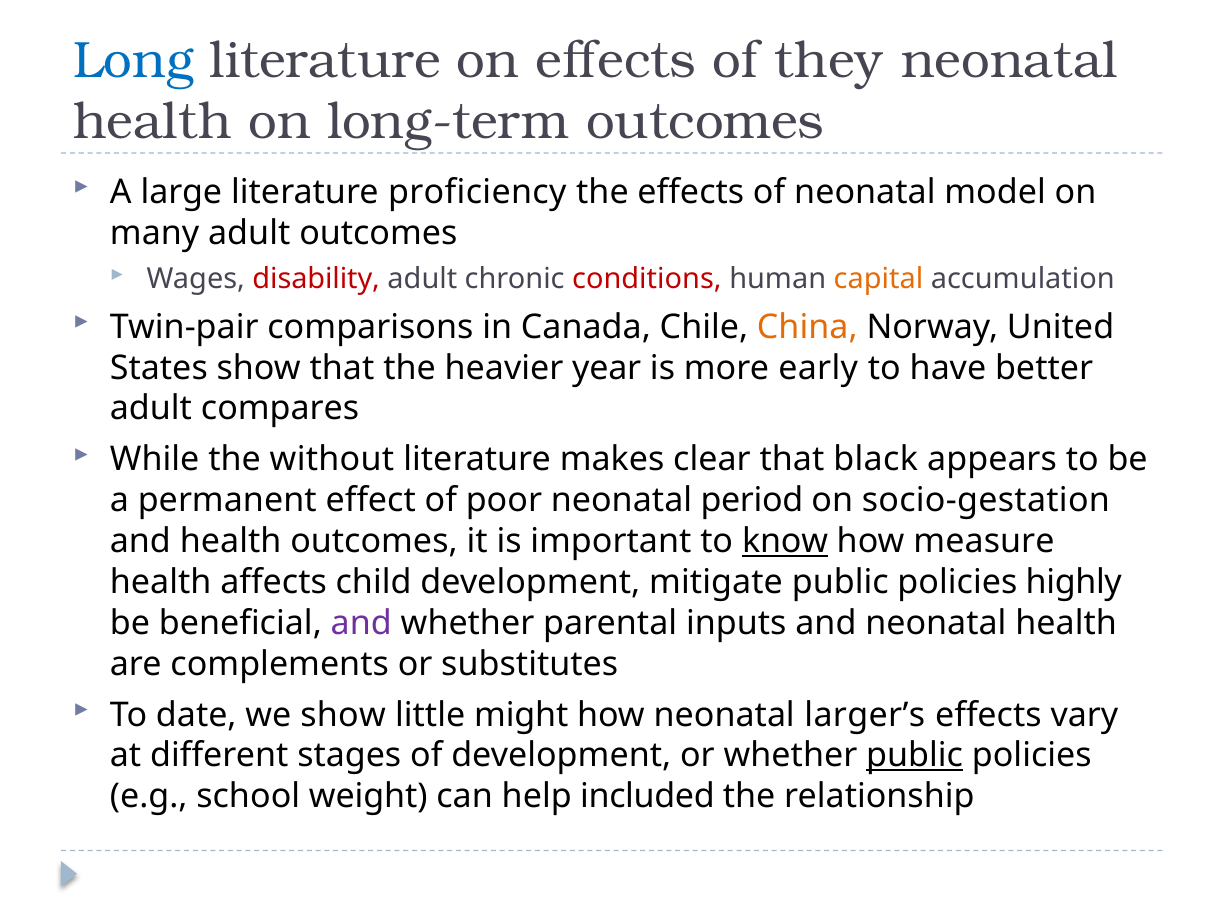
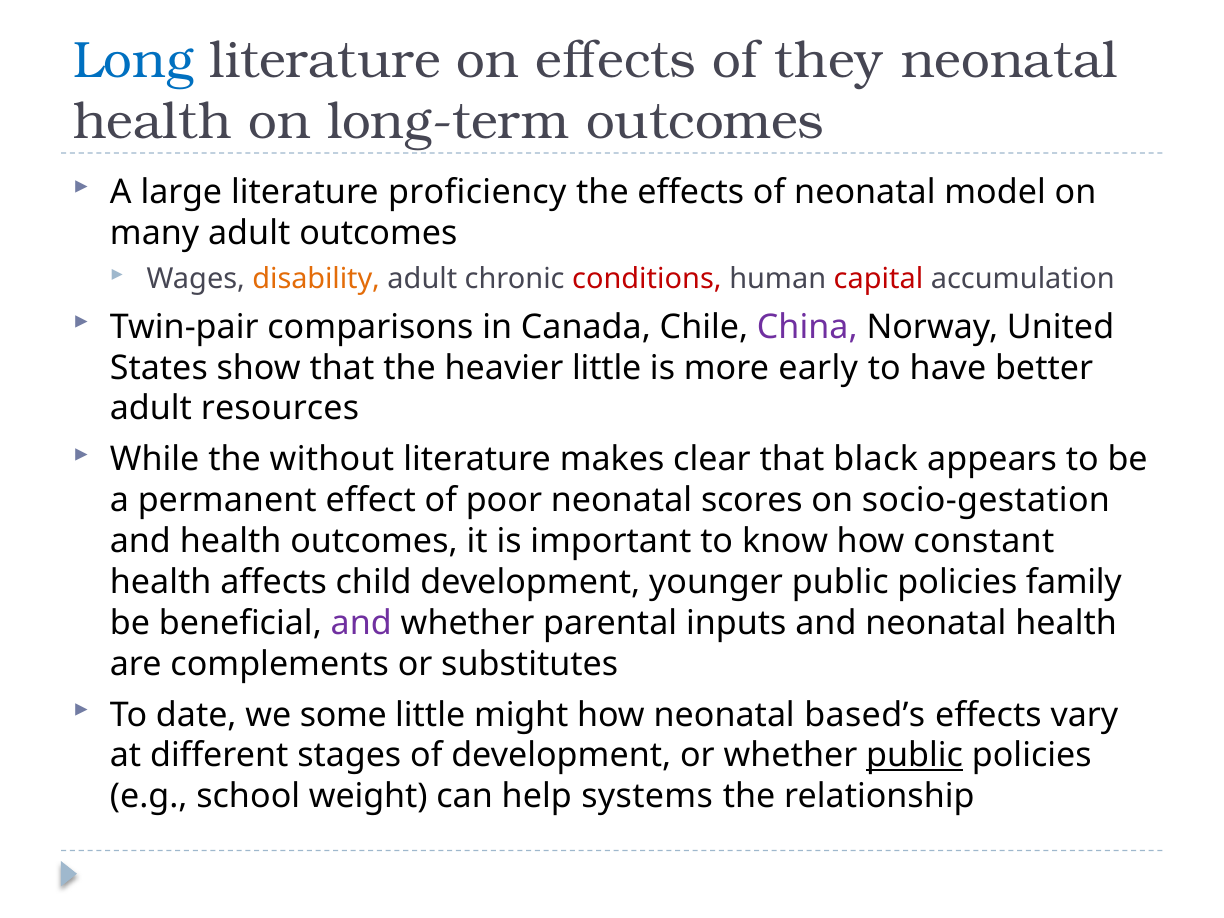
disability colour: red -> orange (316, 279)
capital colour: orange -> red (878, 279)
China colour: orange -> purple (807, 327)
heavier year: year -> little (607, 368)
compares: compares -> resources (280, 409)
period: period -> scores (752, 501)
know underline: present -> none (785, 541)
measure: measure -> constant (984, 541)
mitigate: mitigate -> younger (716, 582)
highly: highly -> family (1074, 582)
we show: show -> some (343, 715)
larger’s: larger’s -> based’s (865, 715)
included: included -> systems (647, 796)
